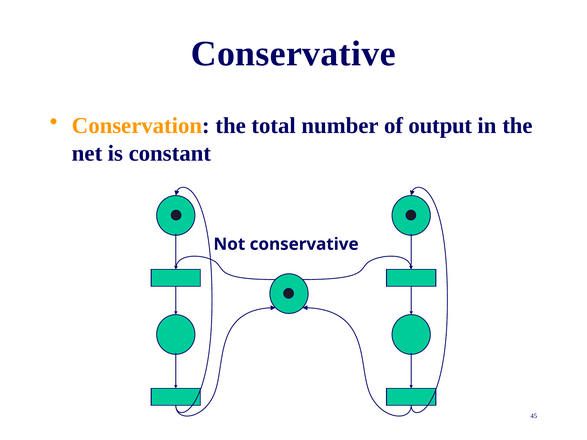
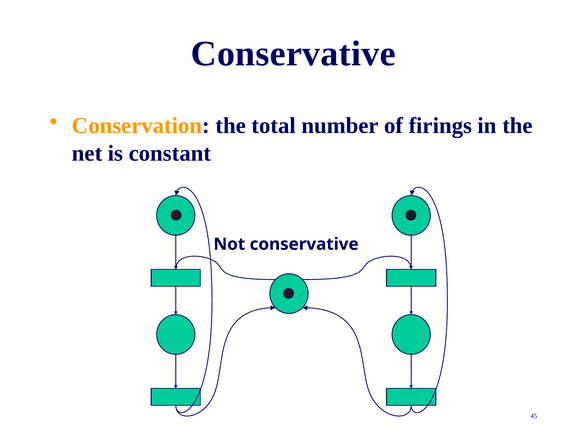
output: output -> firings (440, 126)
